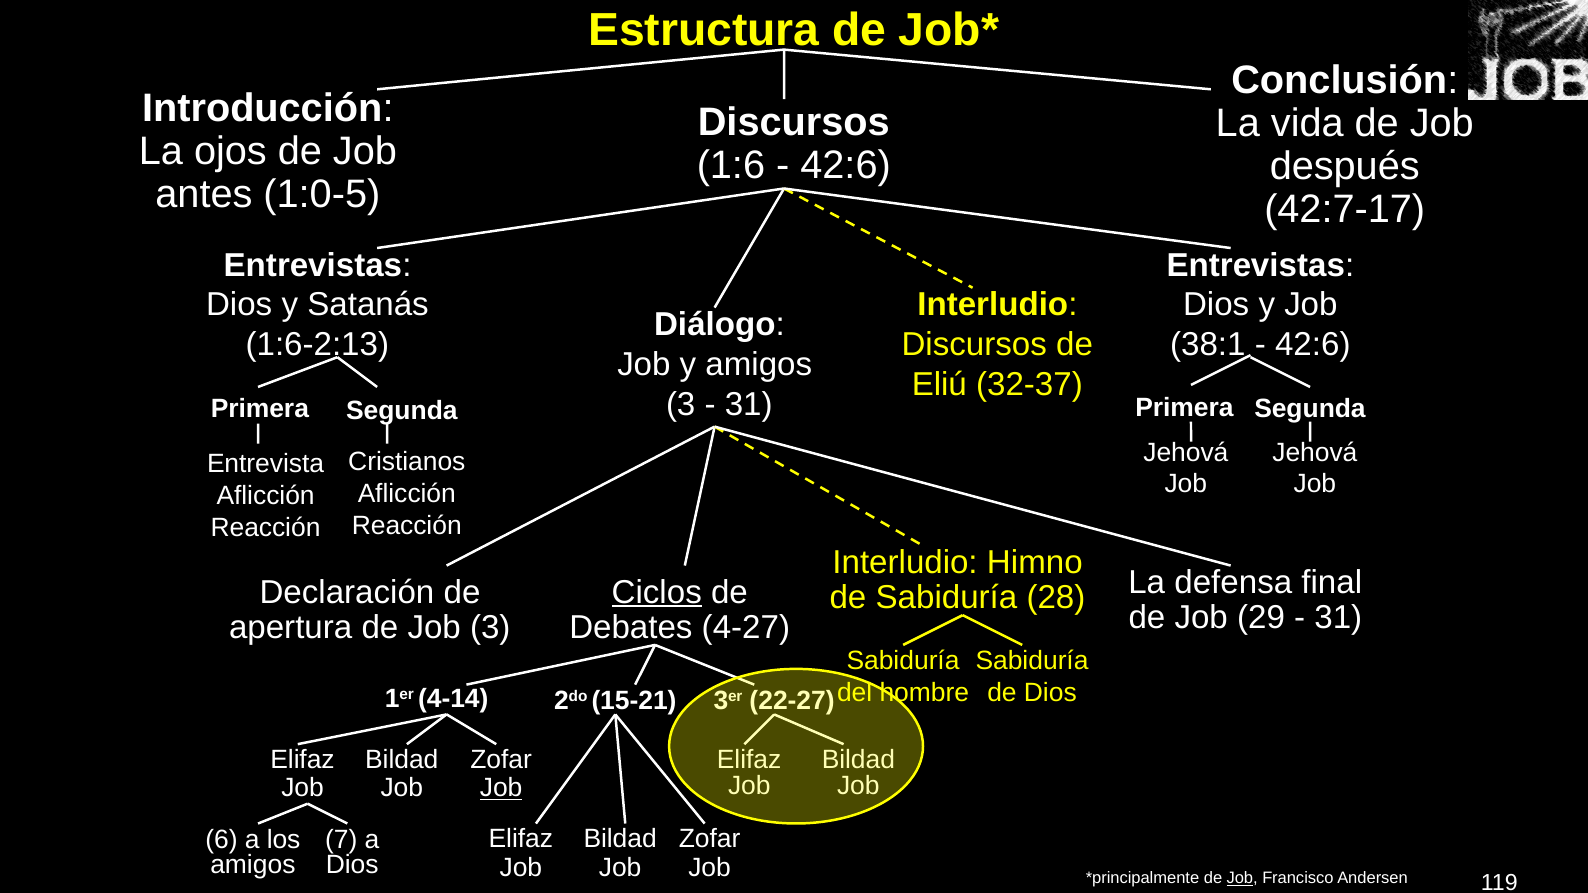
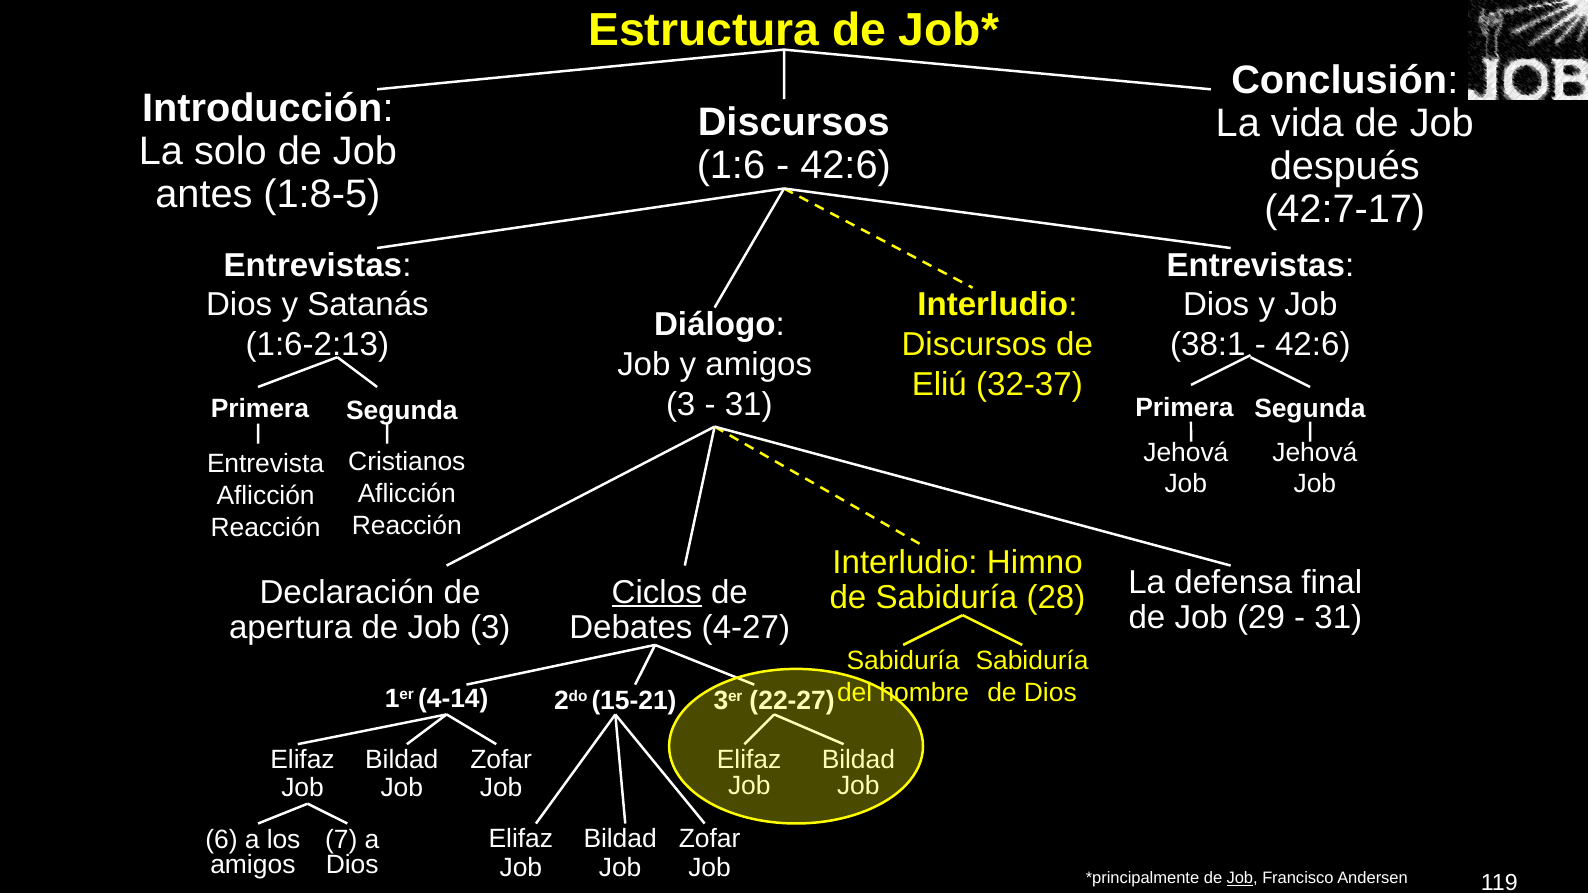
ojos: ojos -> solo (230, 151)
1:0-5: 1:0-5 -> 1:8-5 (322, 194)
Job underline: present -> none (501, 788)
